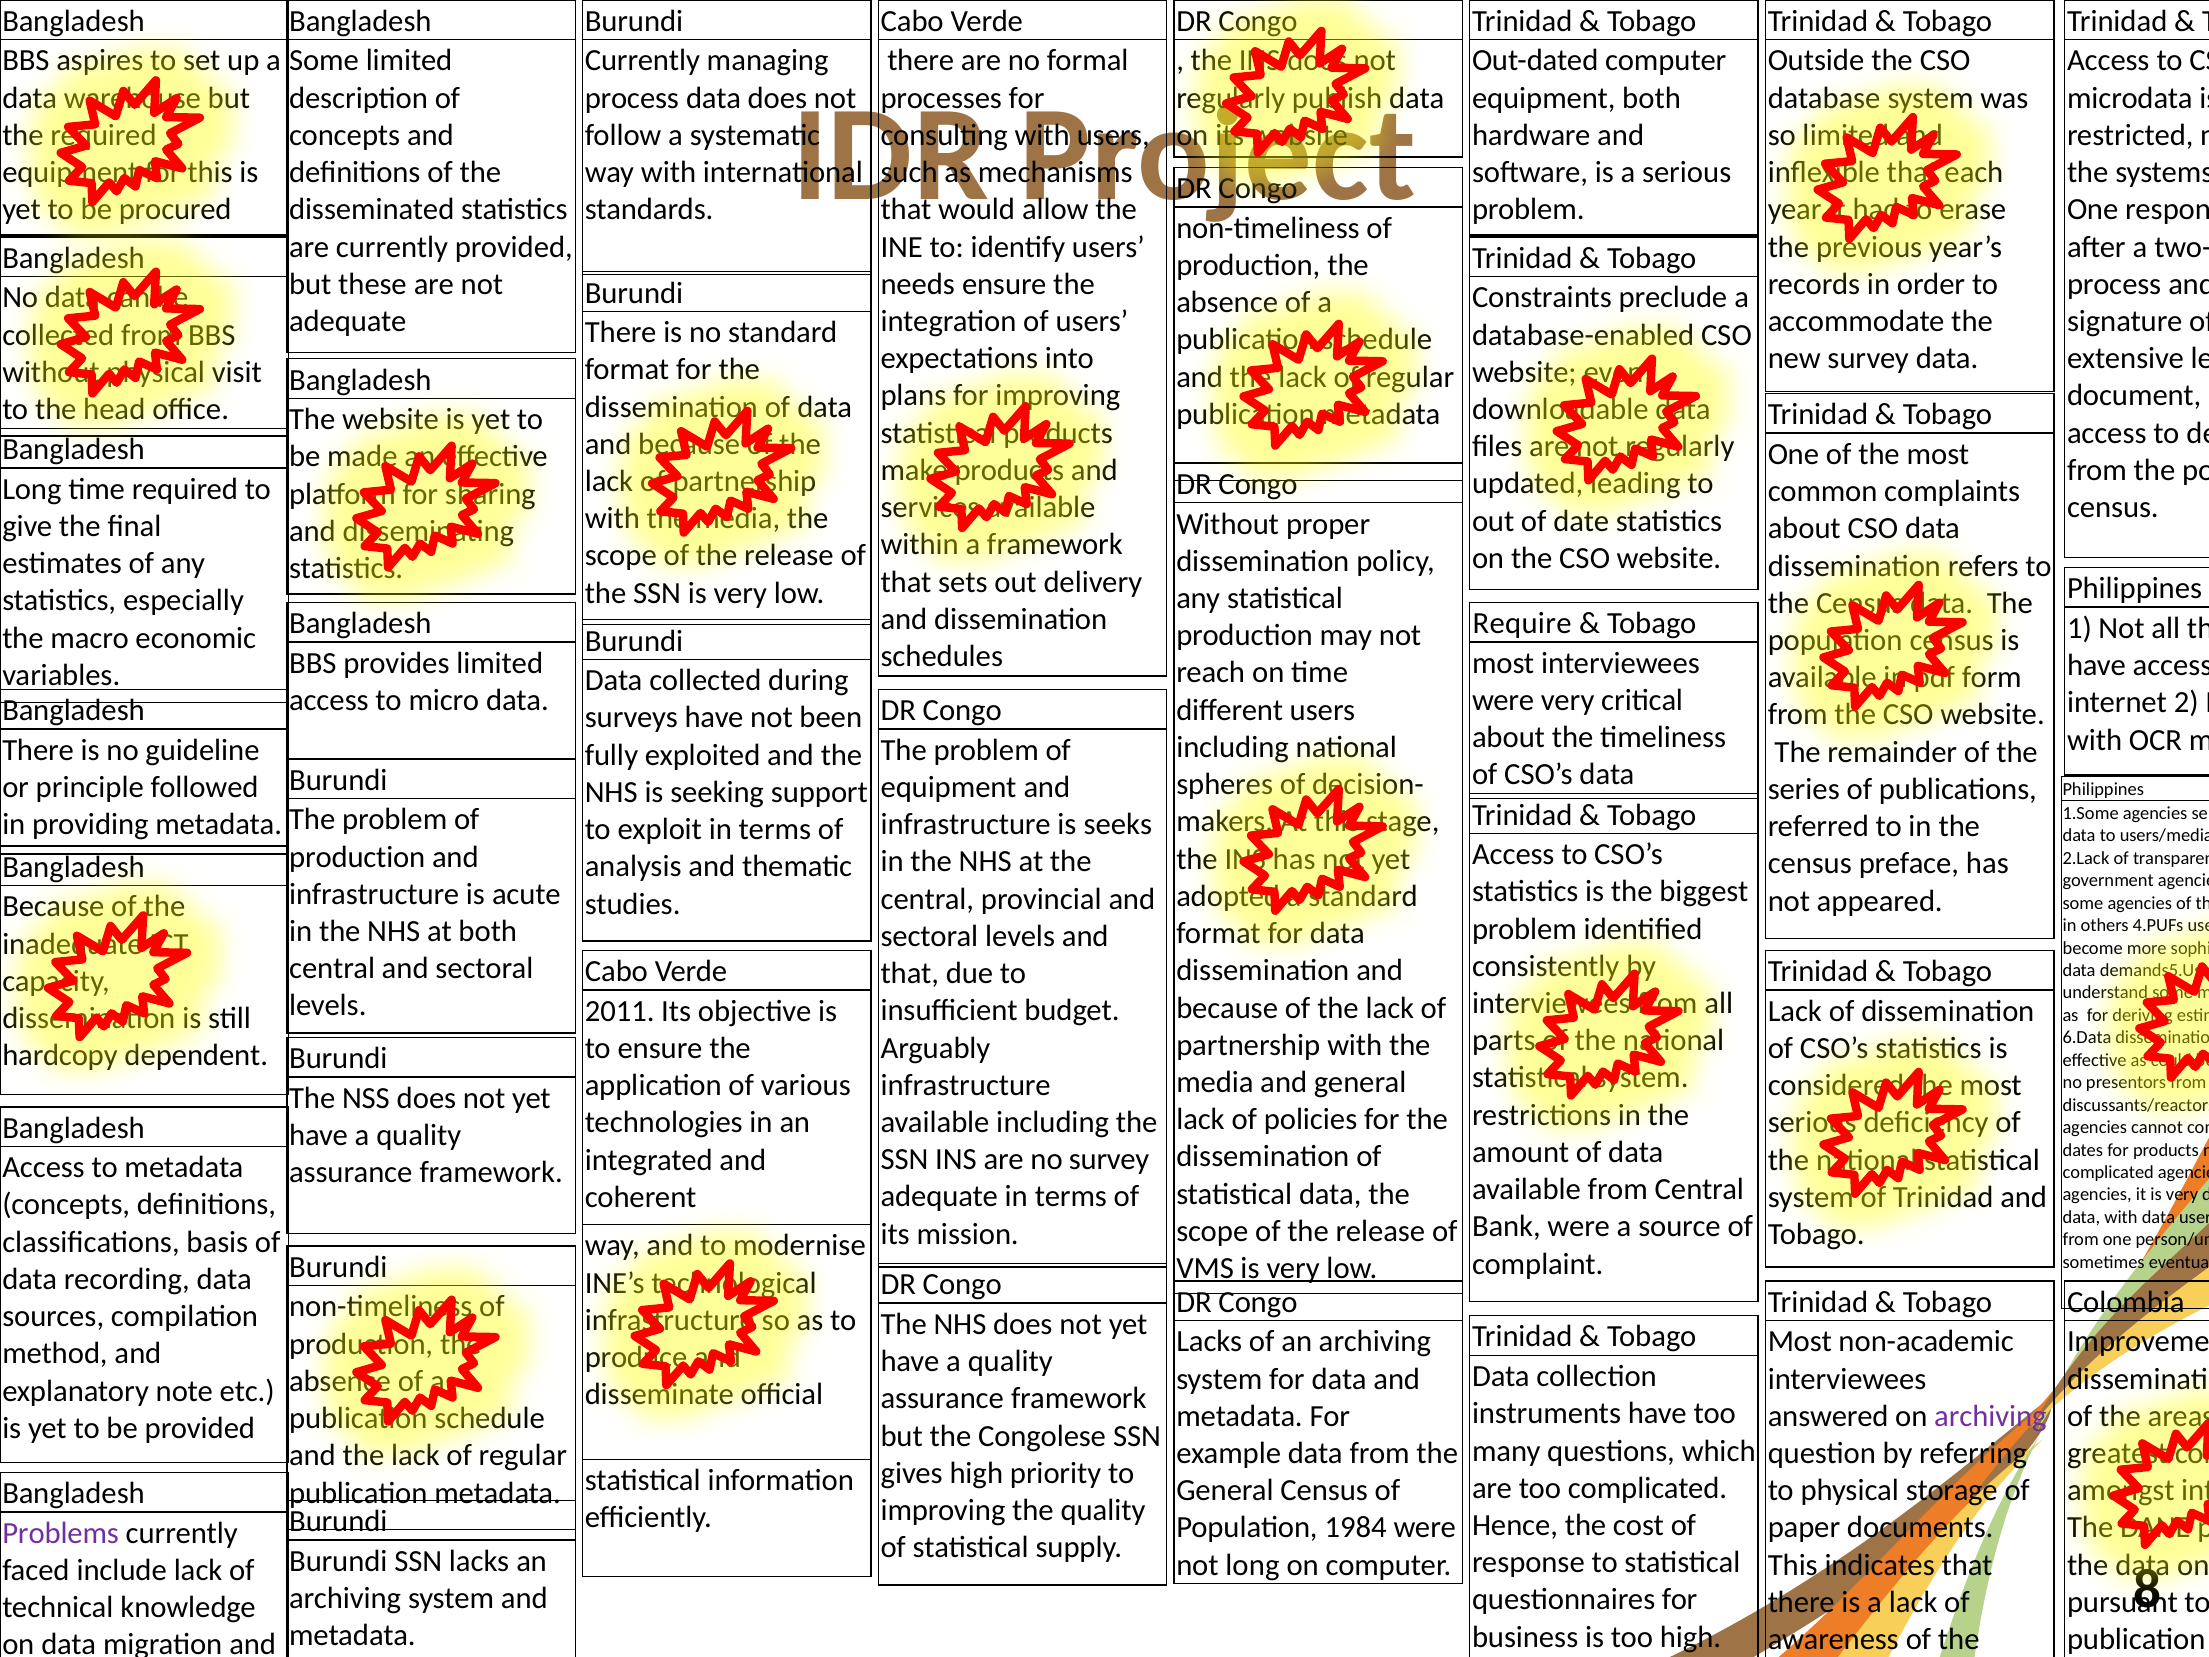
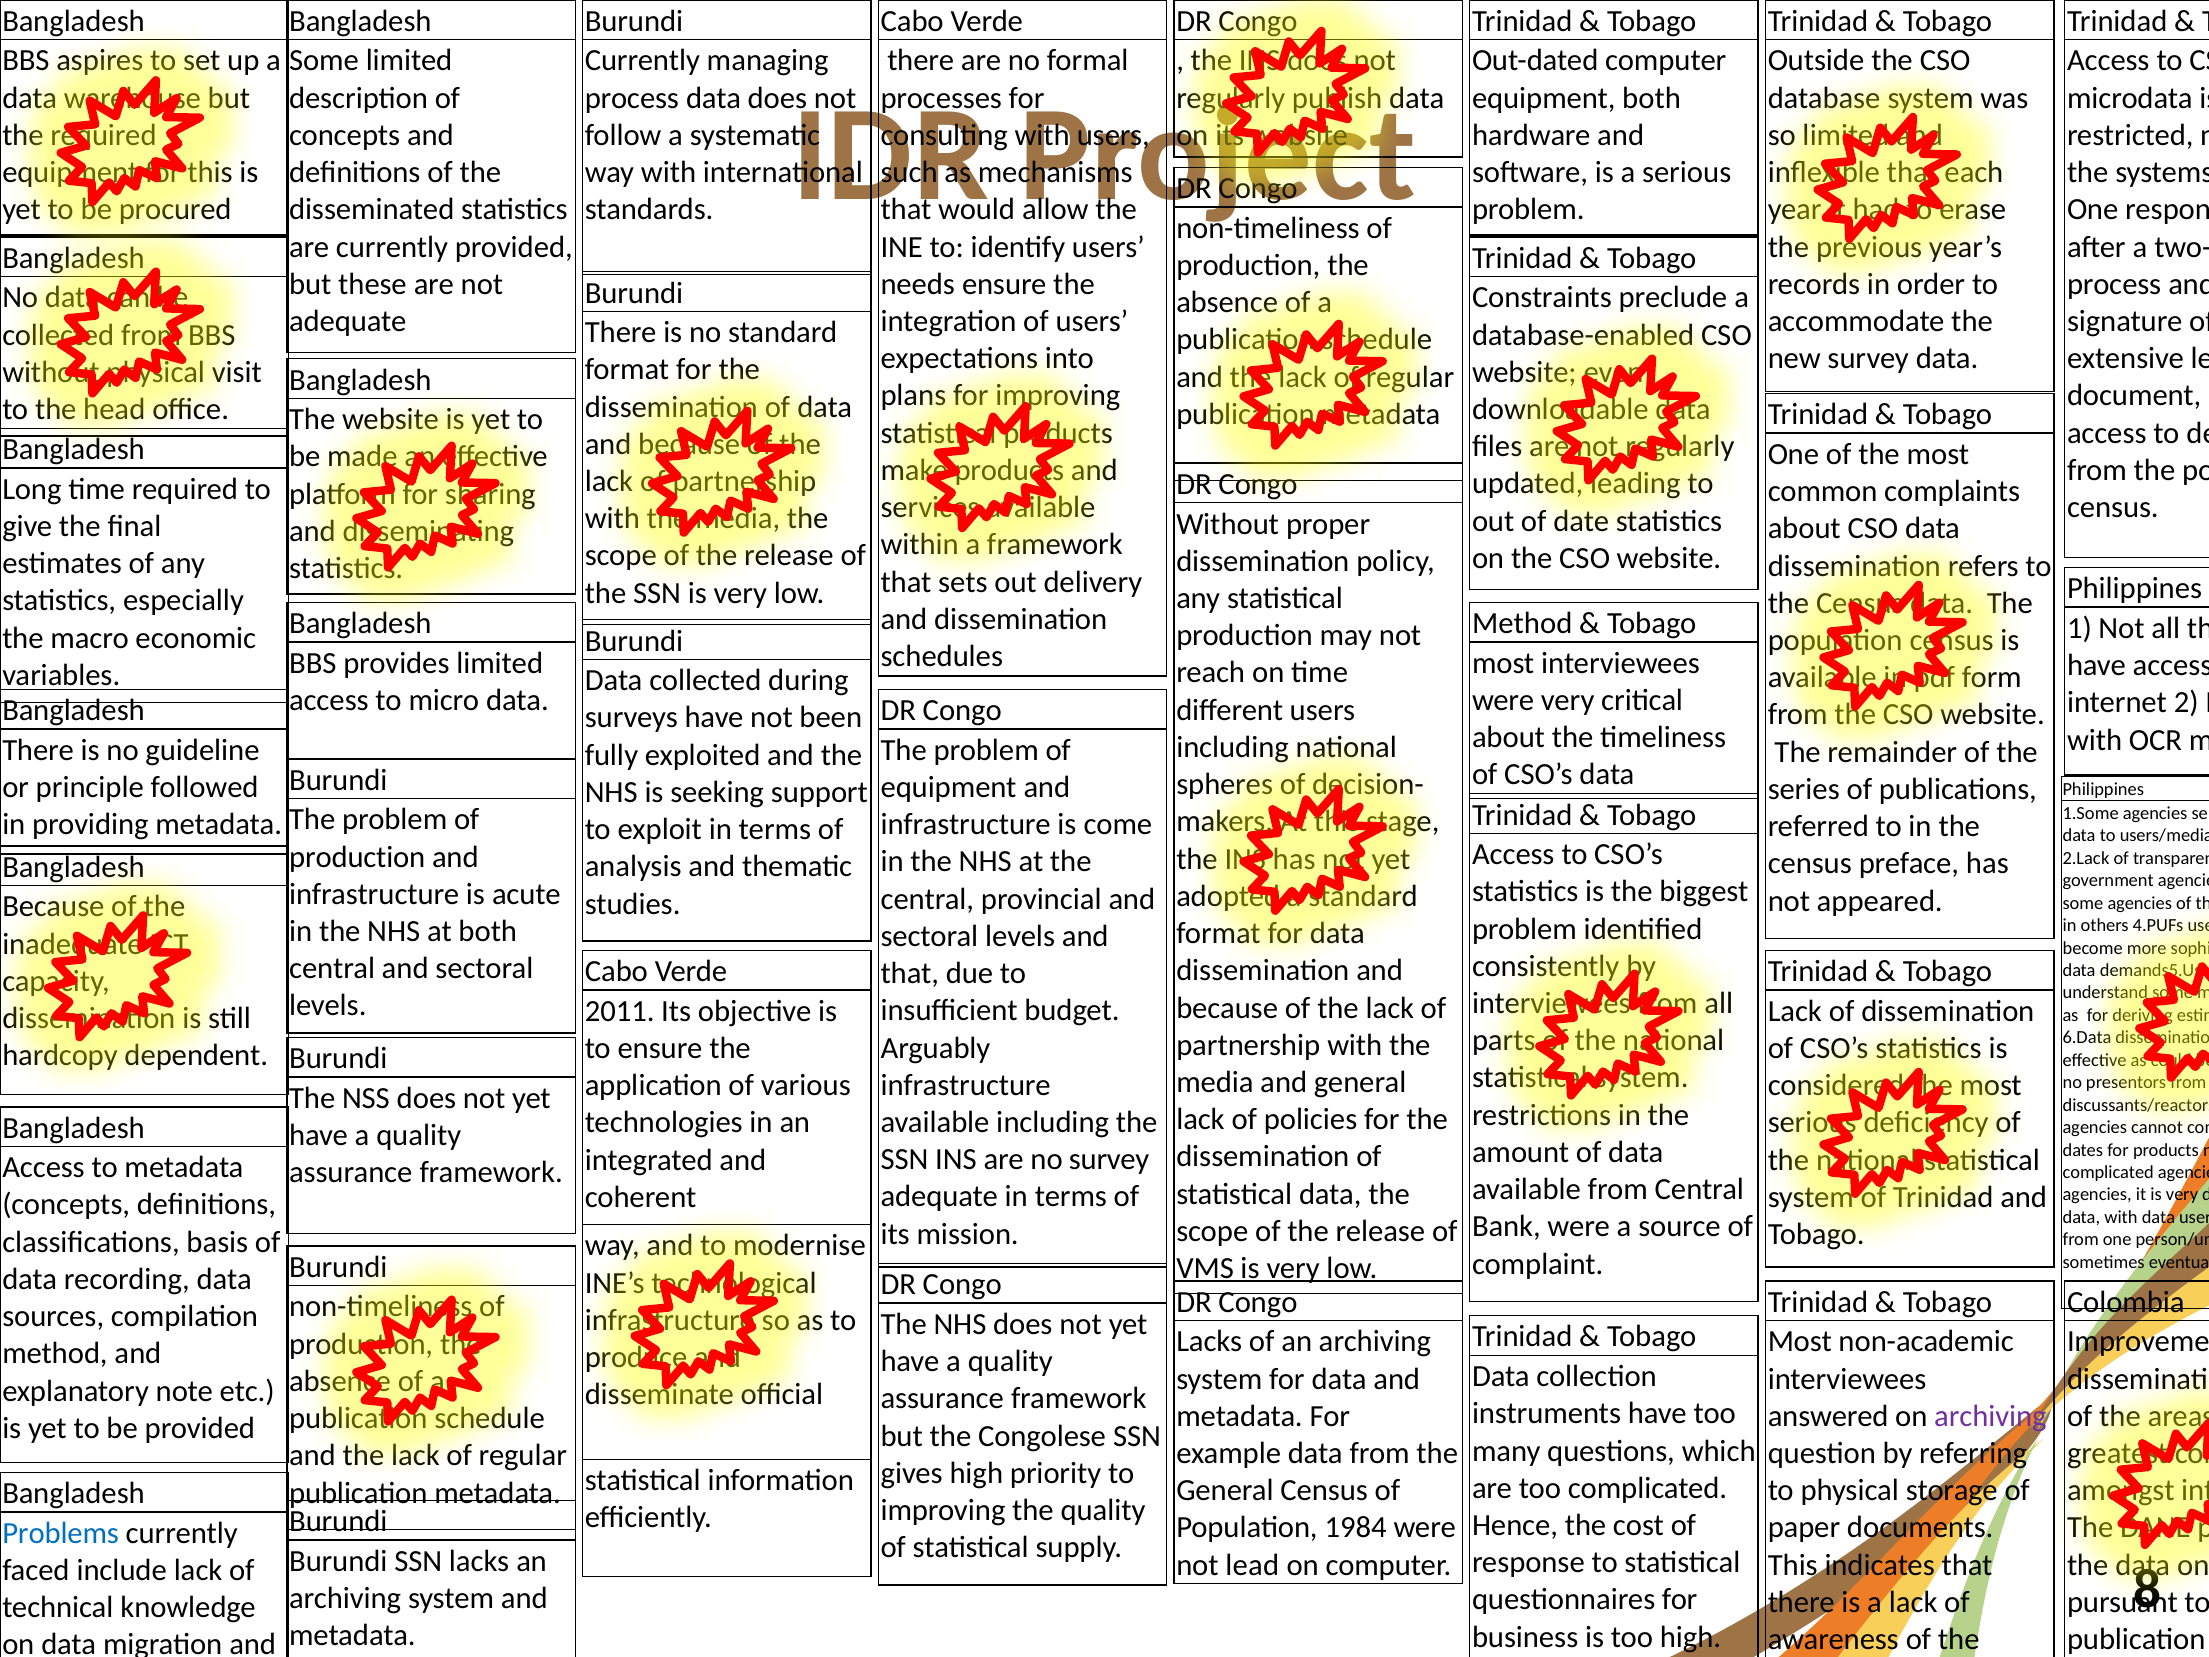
Require: Require -> Method (1522, 623)
seeks: seeks -> come (1118, 824)
Problems colour: purple -> blue (61, 1533)
not long: long -> lead (1252, 1565)
